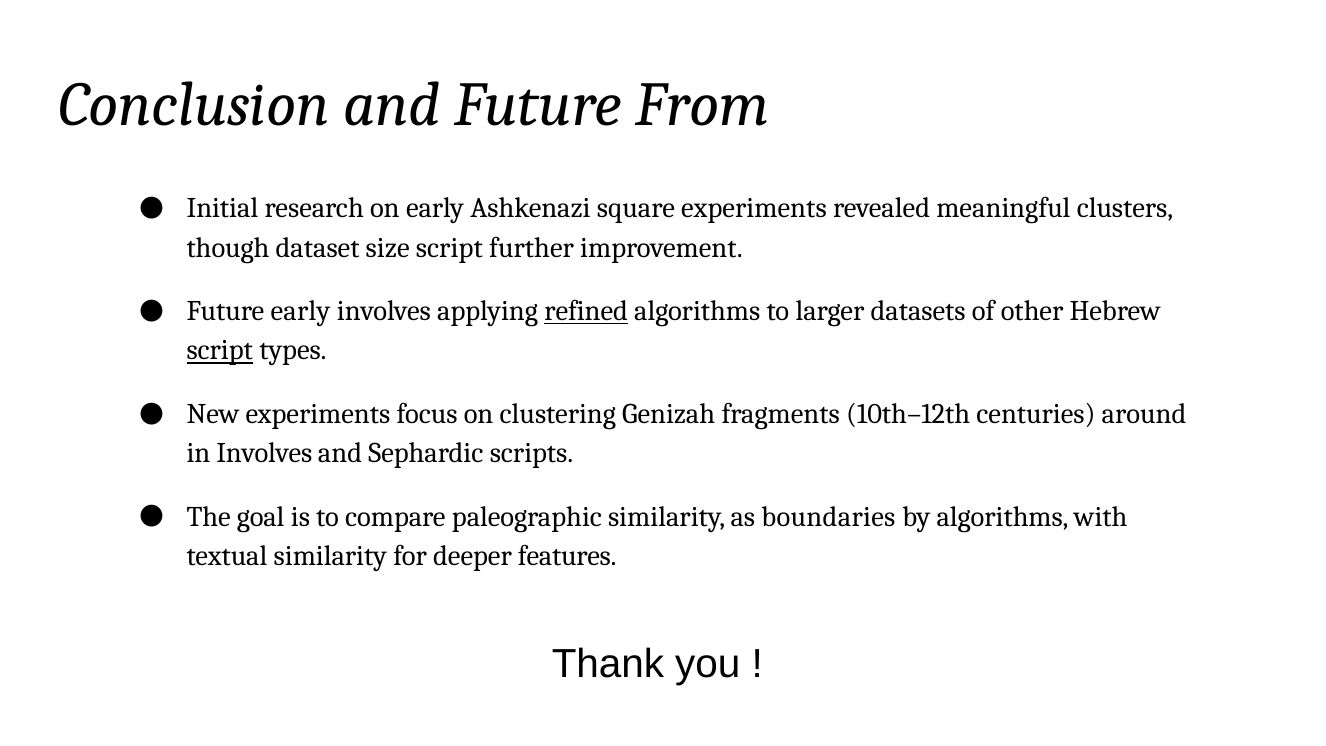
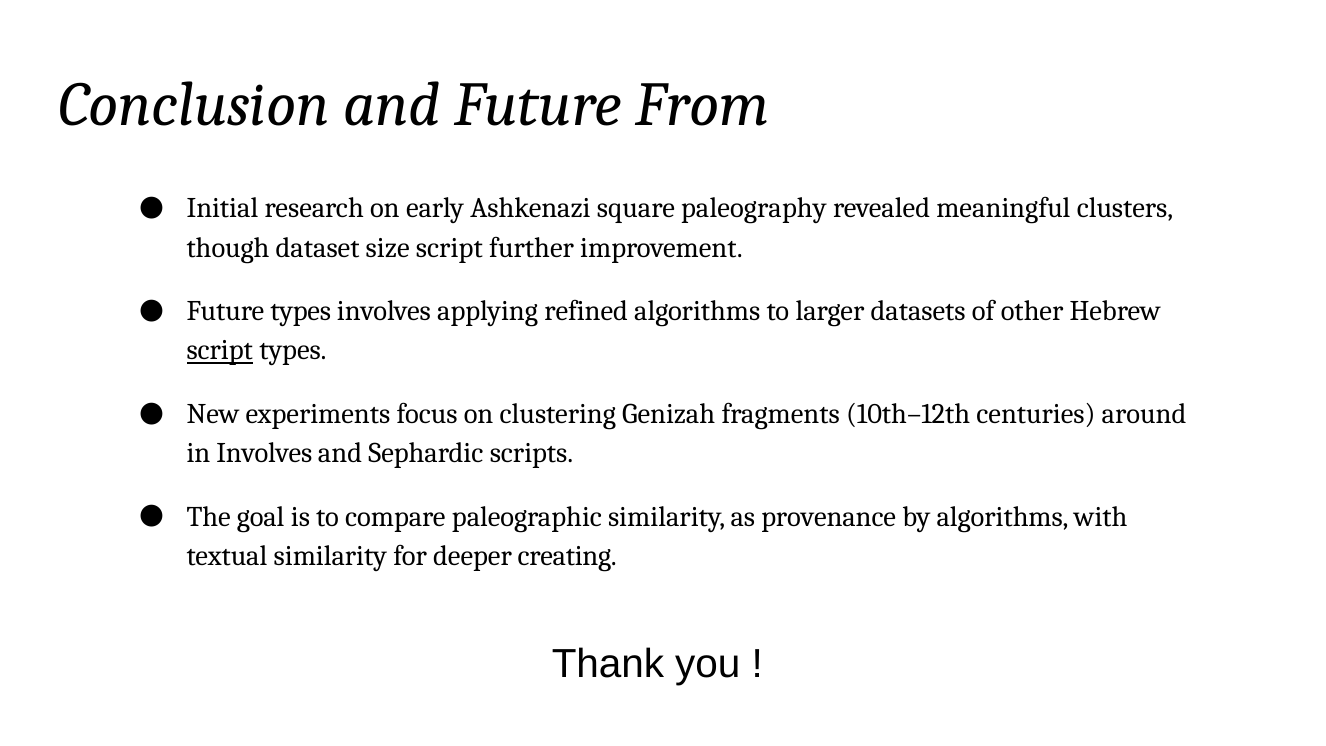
square experiments: experiments -> paleography (754, 208)
Future early: early -> types (301, 311)
refined underline: present -> none (586, 311)
boundaries: boundaries -> provenance (829, 517)
features: features -> creating (567, 556)
